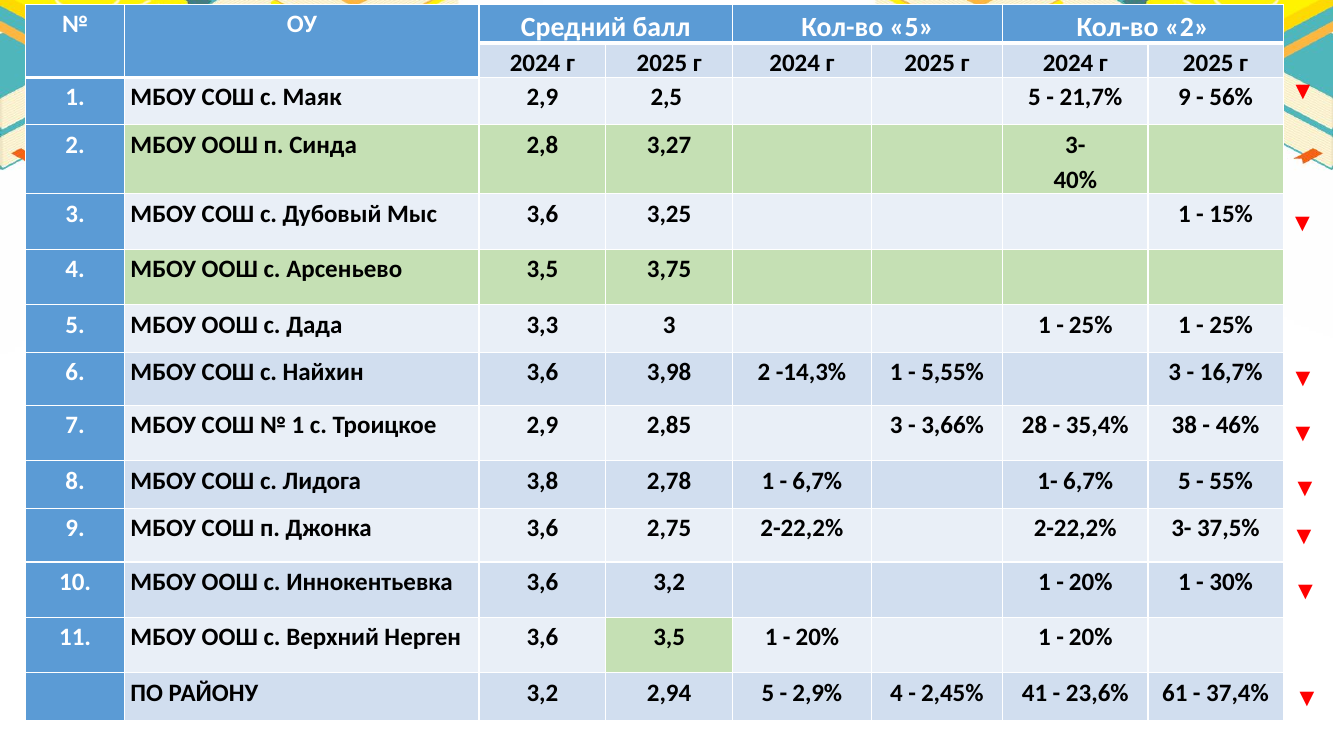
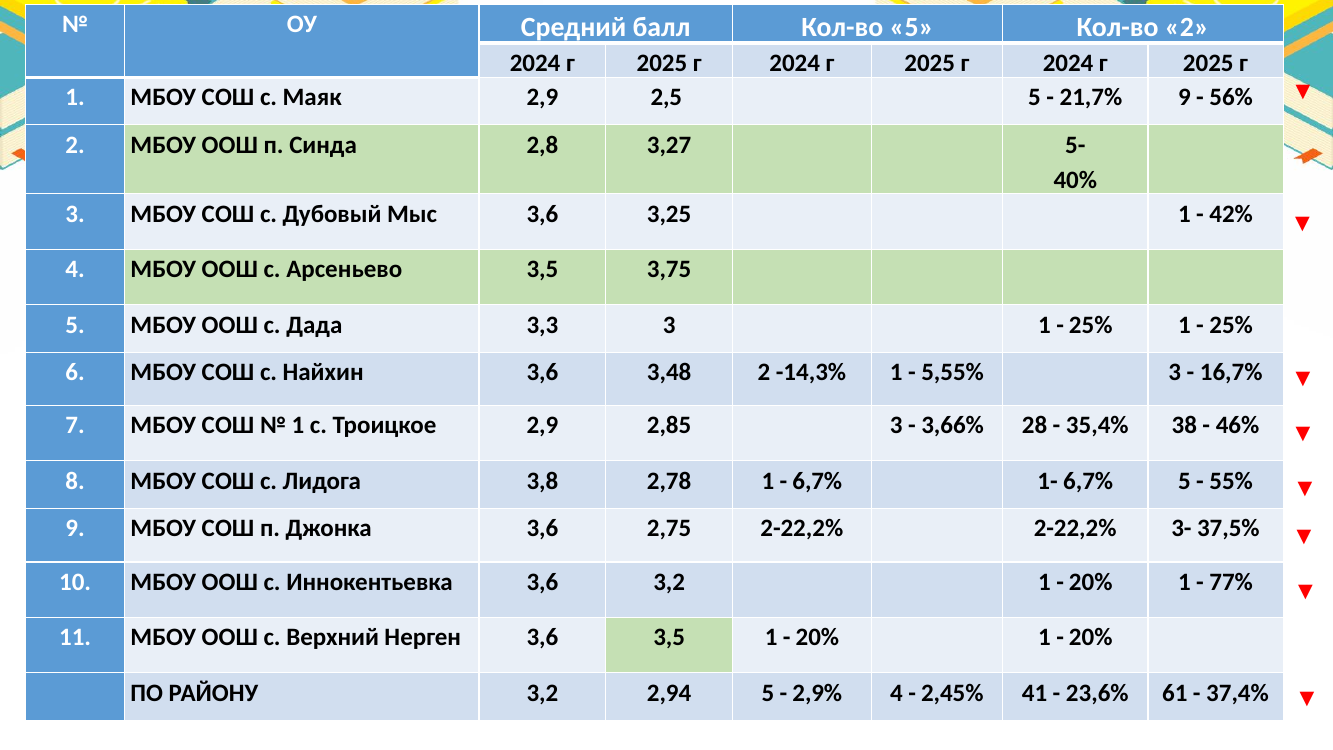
3,27 3-: 3- -> 5- (1075, 145)
15%: 15% -> 42% (1231, 214)
3,98: 3,98 -> 3,48 (669, 372)
30%: 30% -> 77% (1231, 582)
